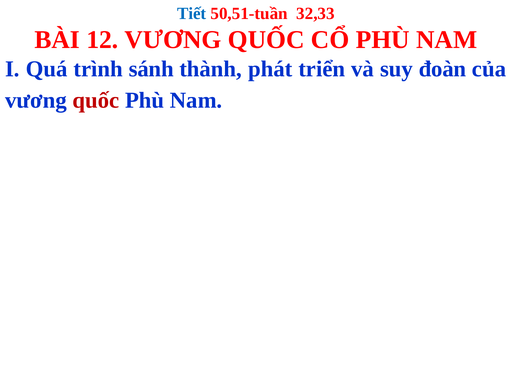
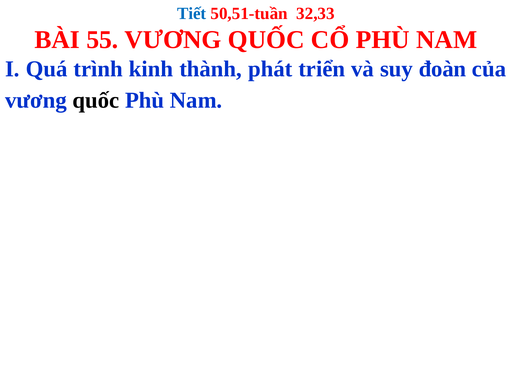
12: 12 -> 55 (102, 40)
sánh: sánh -> kinh (151, 69)
quốc colour: red -> black (96, 100)
